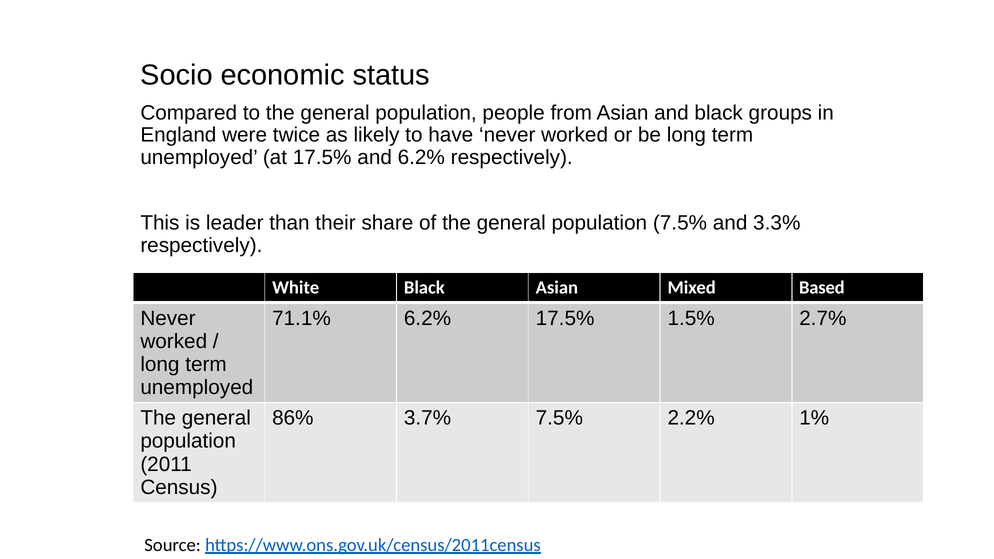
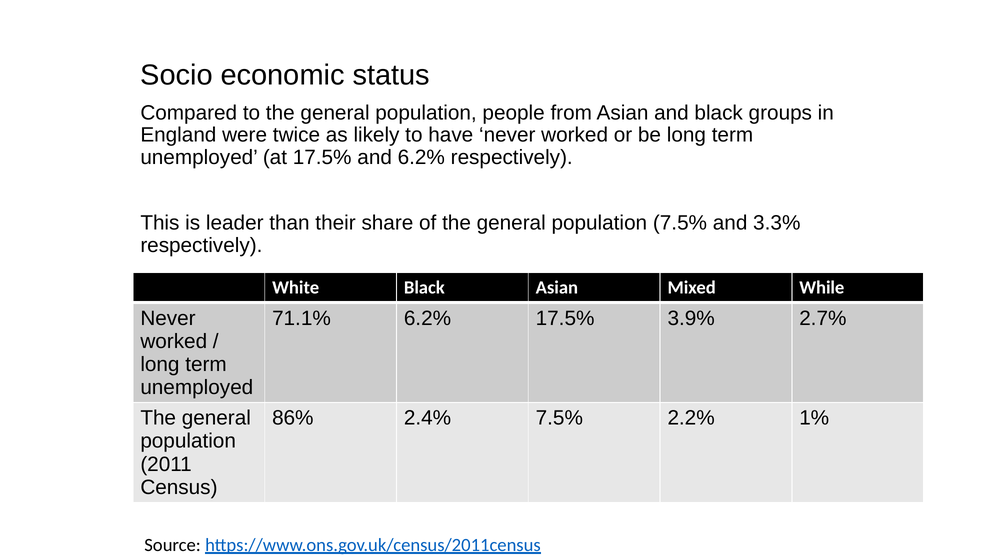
Based: Based -> While (822, 288)
1.5%: 1.5% -> 3.9% (691, 318)
3.7%: 3.7% -> 2.4% (428, 418)
